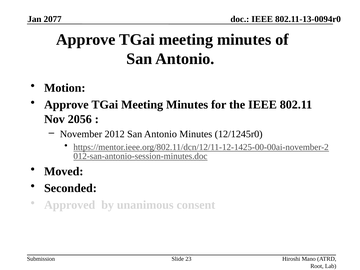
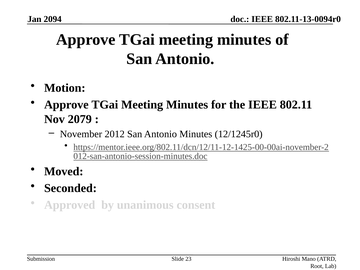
2077: 2077 -> 2094 (53, 19)
2056: 2056 -> 2079 (80, 119)
